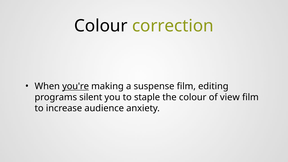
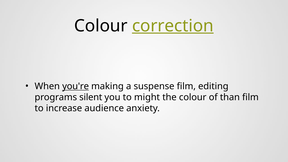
correction underline: none -> present (173, 26)
staple: staple -> might (147, 97)
view: view -> than (230, 97)
